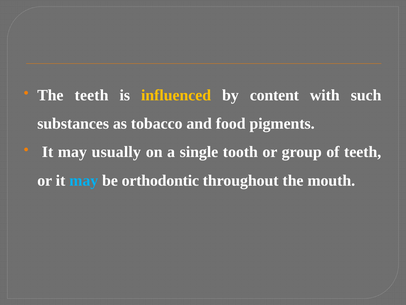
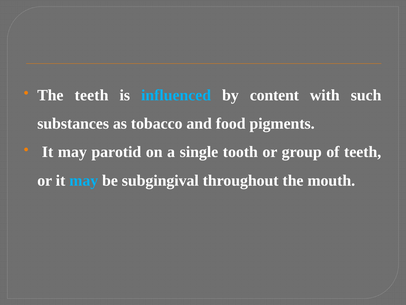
influenced colour: yellow -> light blue (176, 95)
usually: usually -> parotid (116, 152)
orthodontic: orthodontic -> subgingival (160, 180)
